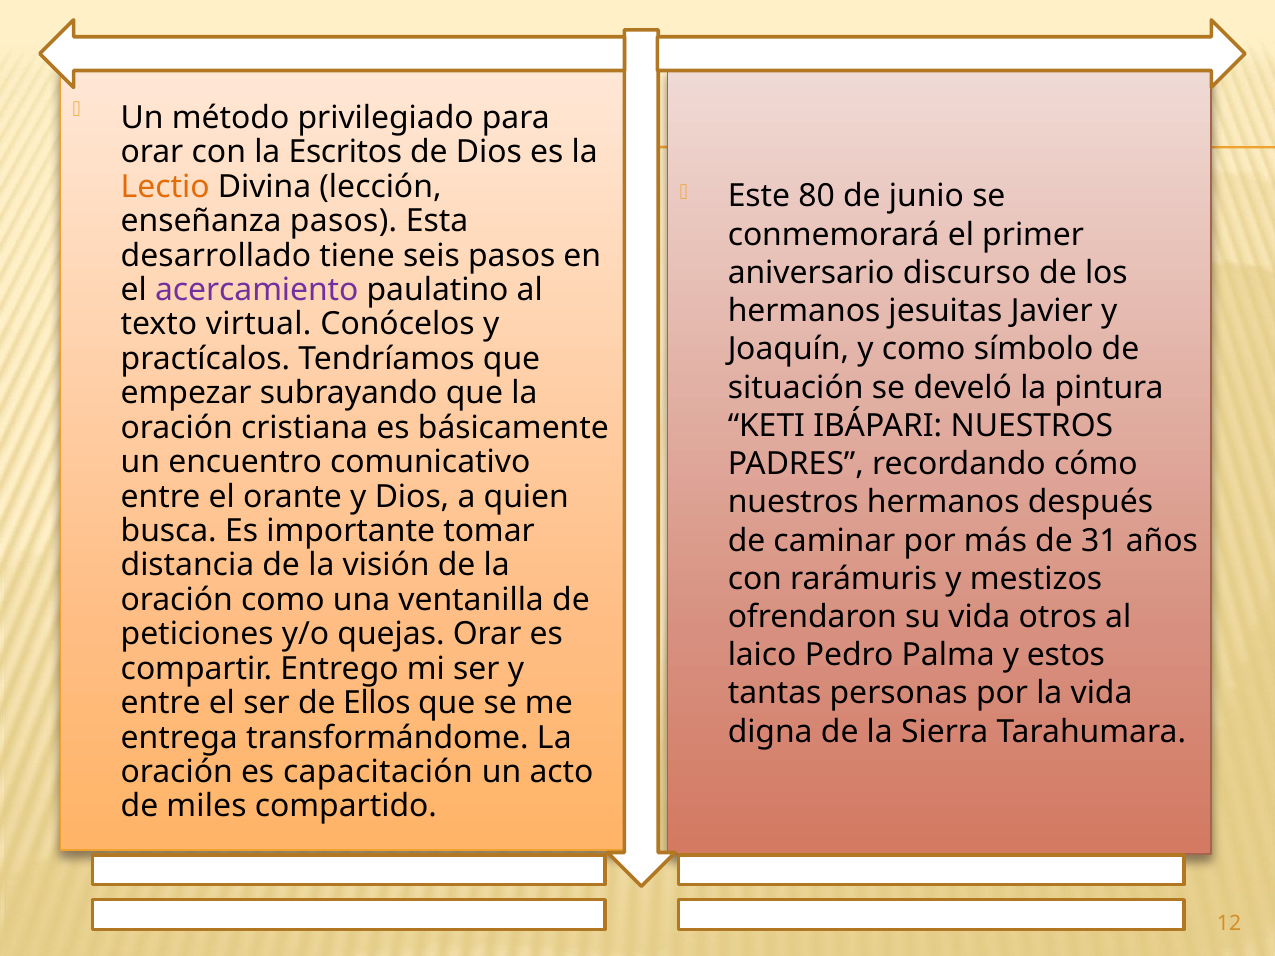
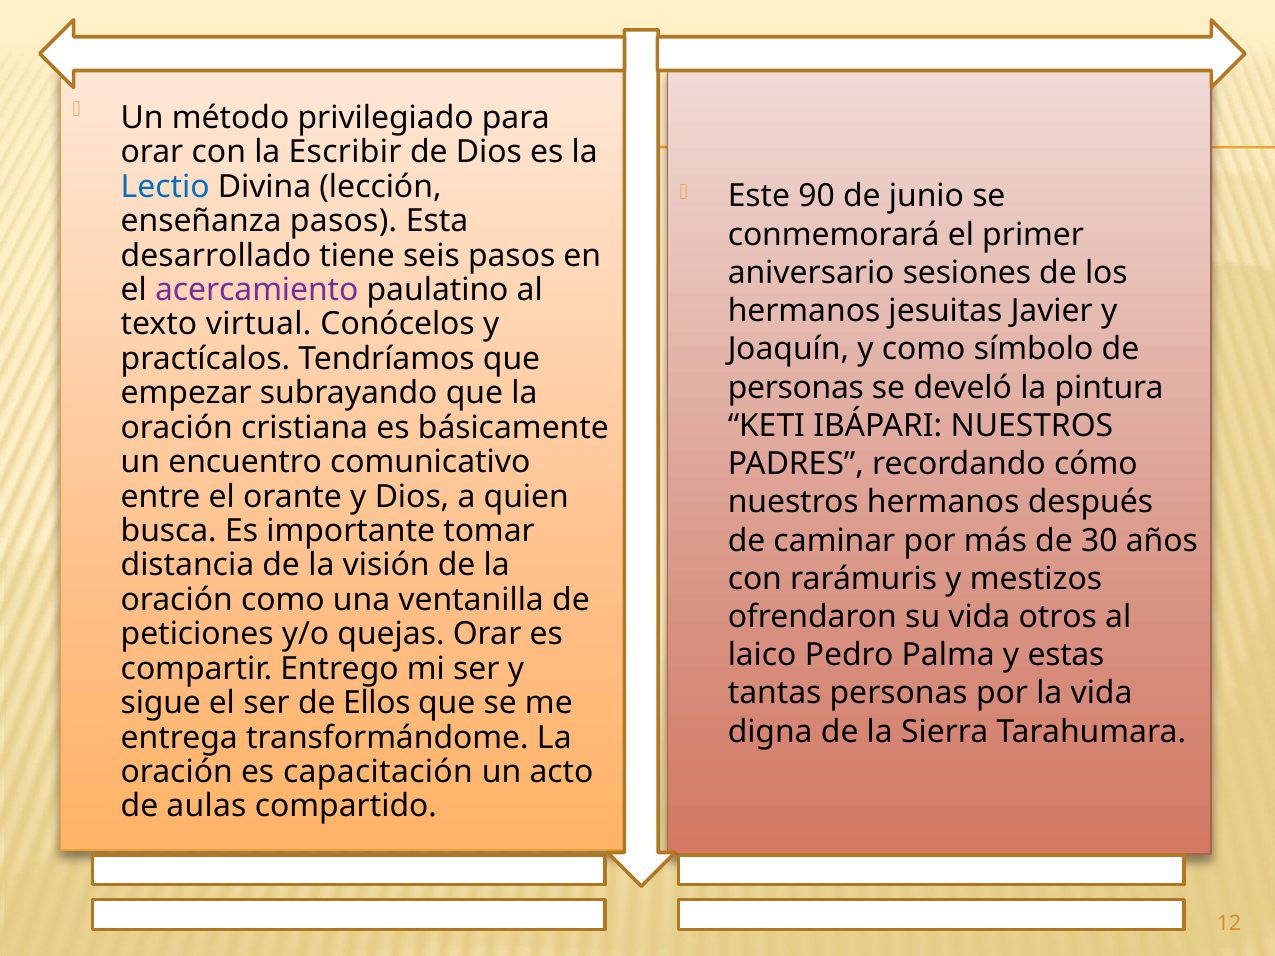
Escritos: Escritos -> Escribir (345, 152)
Lectio colour: orange -> blue (165, 187)
80: 80 -> 90 (817, 196)
discurso: discurso -> sesiones (967, 273)
situación: situación -> personas (796, 388)
31: 31 -> 30 (1099, 541)
estos: estos -> estas (1066, 655)
entre: entre -> sigue (161, 703)
miles: miles -> aulas (206, 807)
